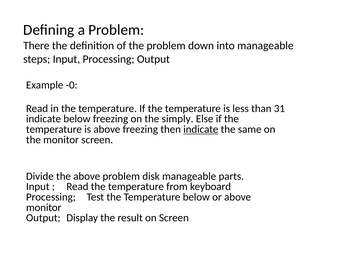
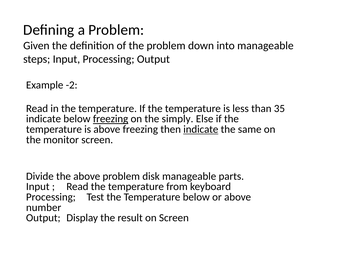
There: There -> Given (36, 46)
-0: -0 -> -2 (72, 85)
31: 31 -> 35 (279, 108)
freezing underline: none -> present (111, 119)
monitor: monitor -> number (44, 207)
